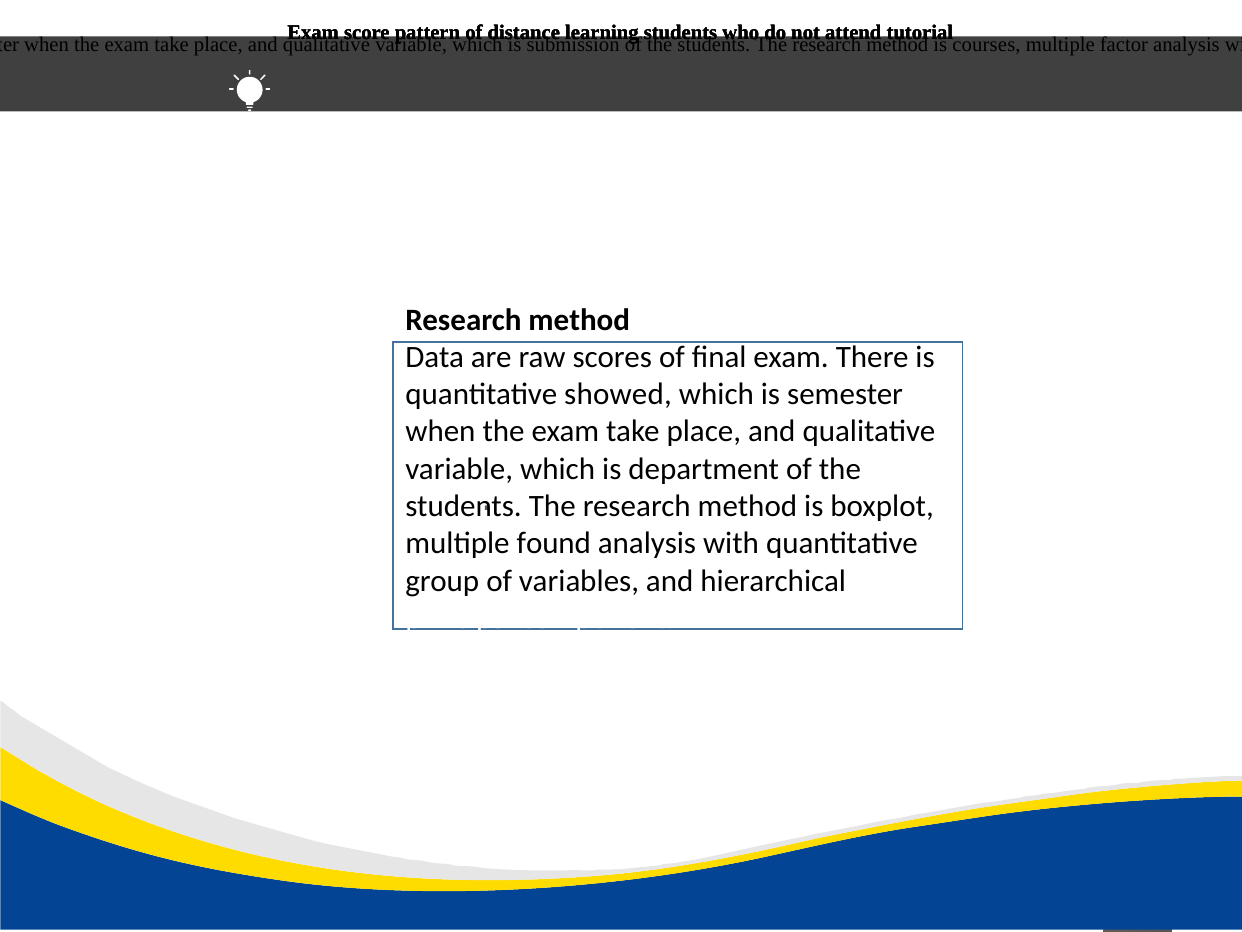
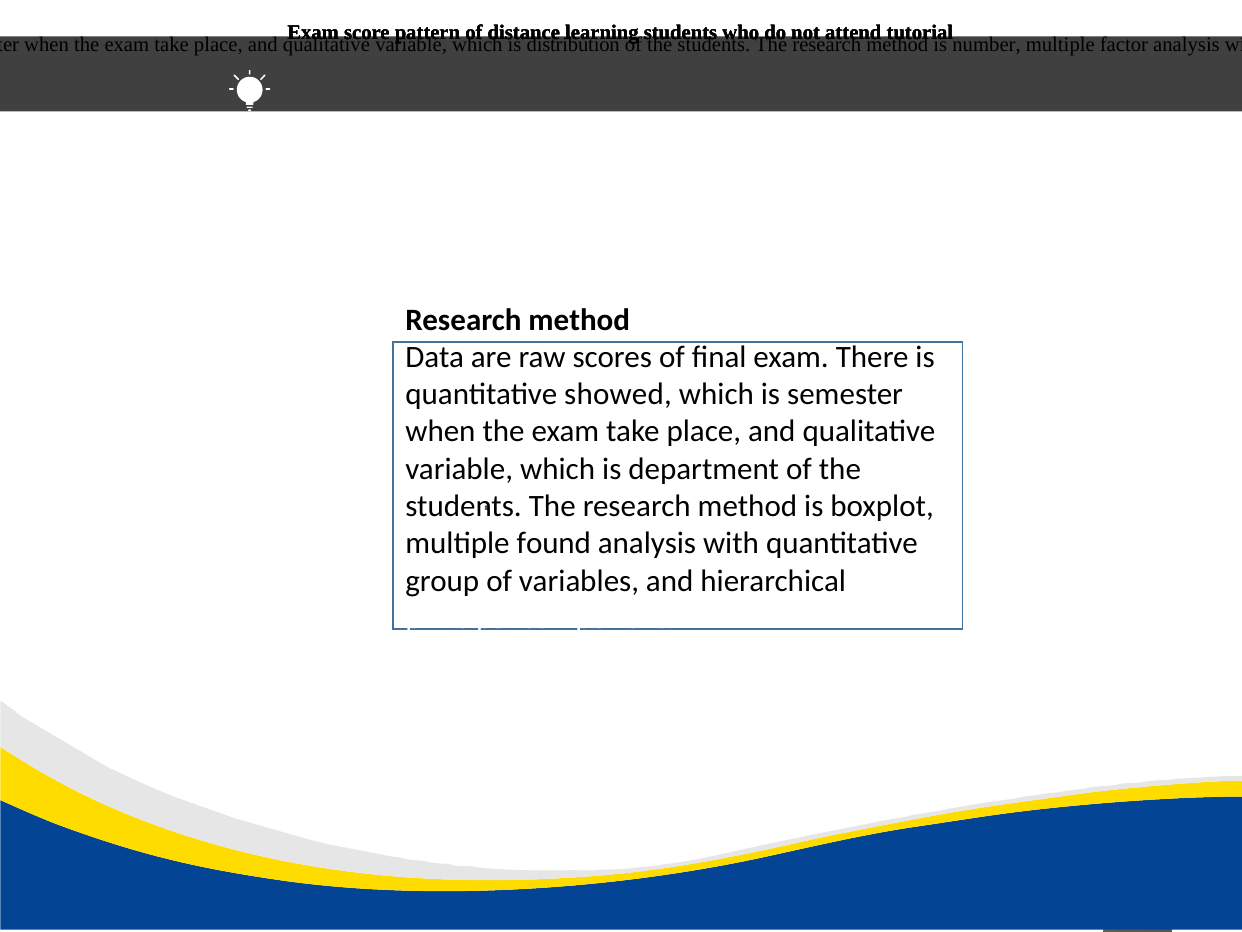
submission: submission -> distribution (573, 45)
courses: courses -> number (987, 45)
